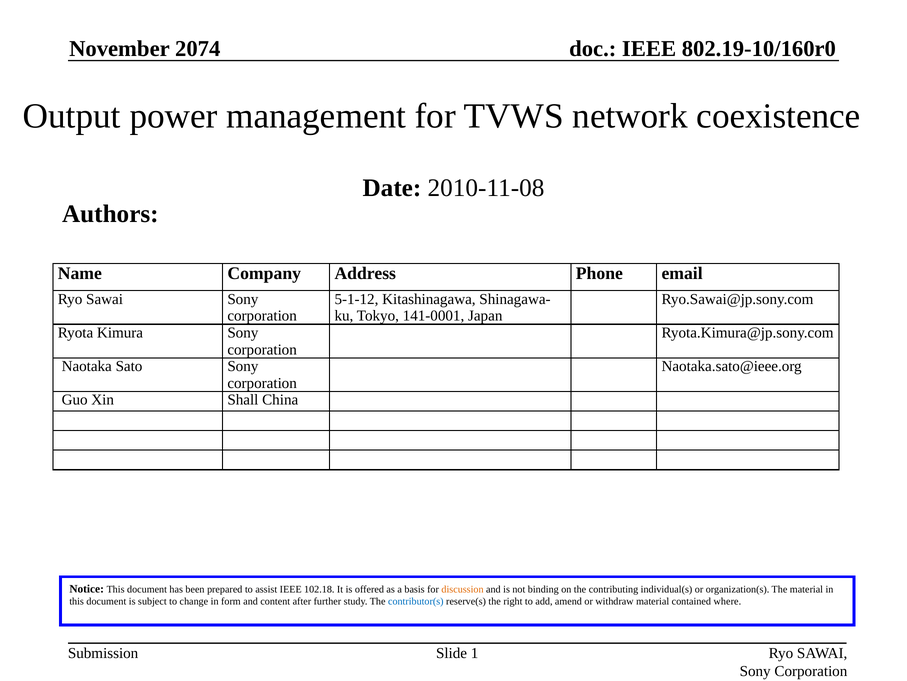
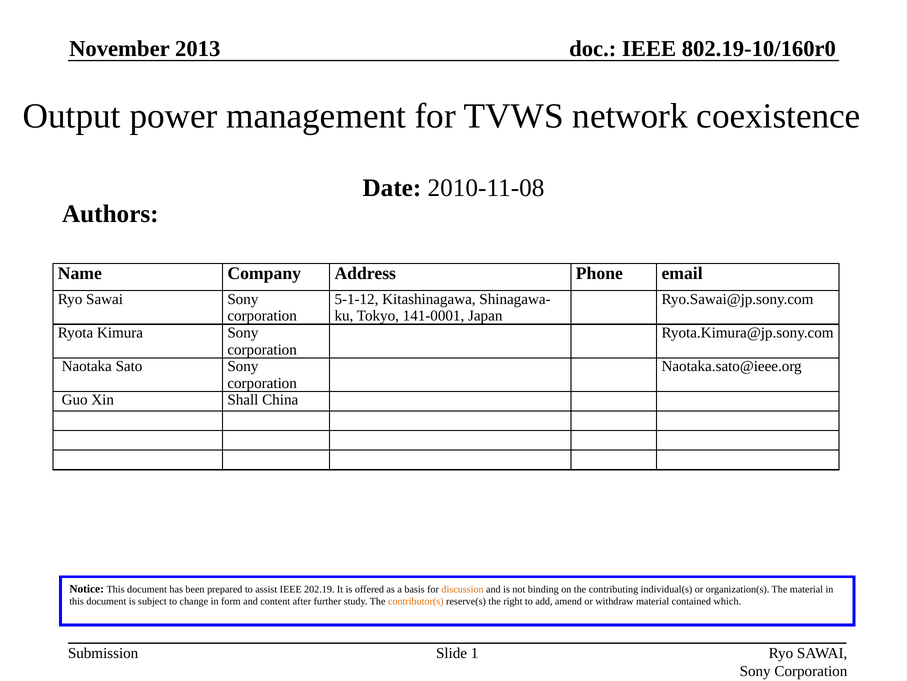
2074: 2074 -> 2013 (198, 48)
102.18: 102.18 -> 202.19 (319, 589)
contributor(s colour: blue -> orange (416, 601)
where: where -> which (727, 601)
